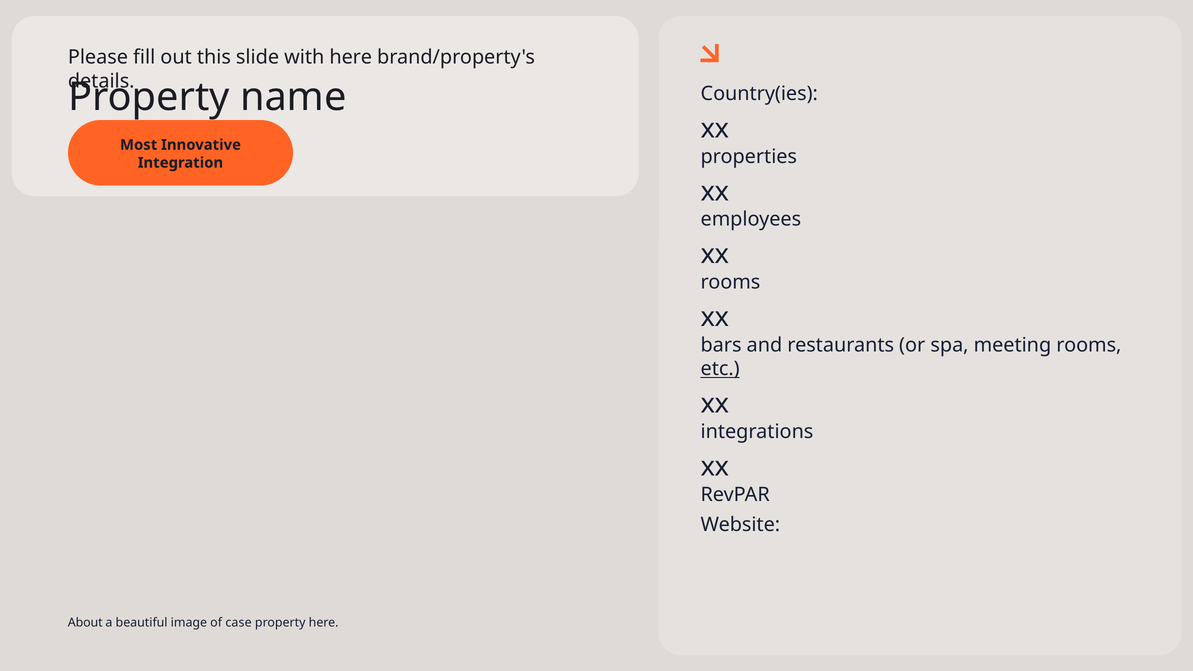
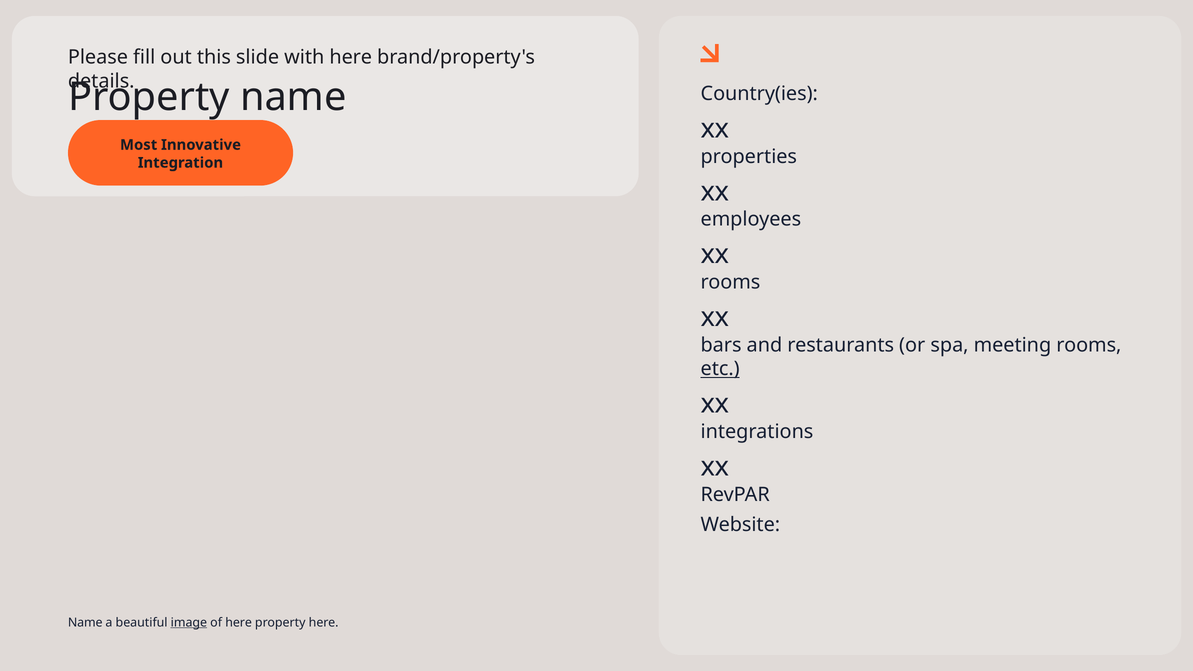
About: About -> Name (85, 622)
image underline: none -> present (189, 622)
of case: case -> here (239, 622)
